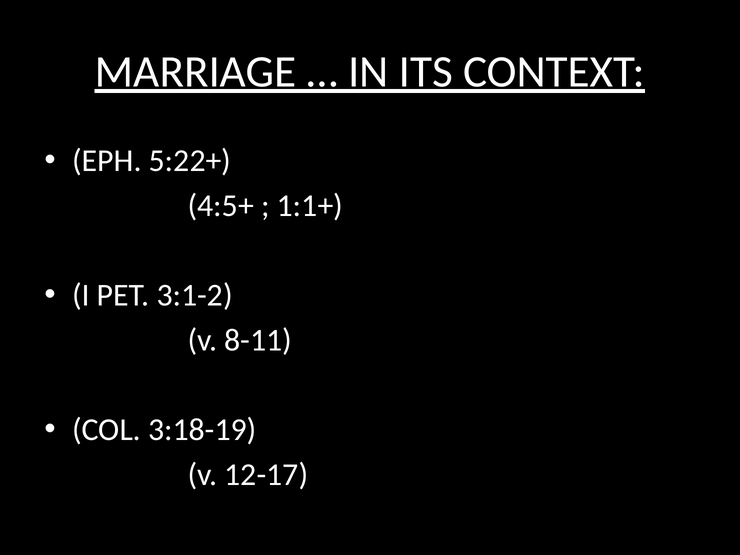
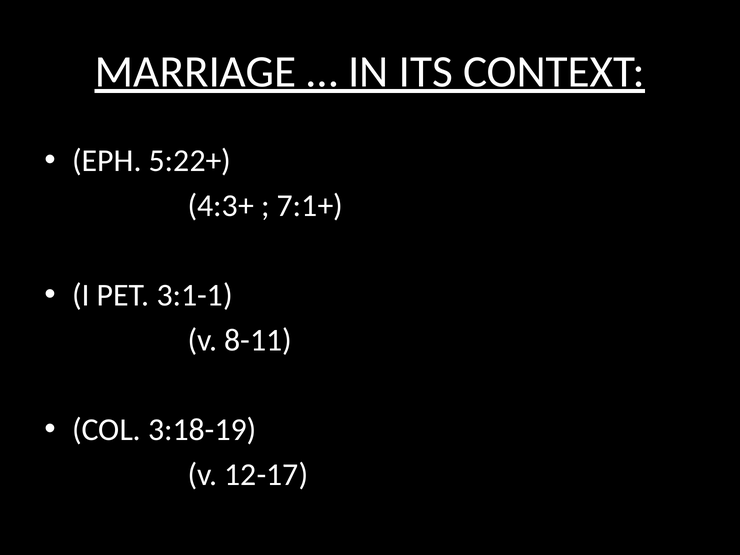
4:5+: 4:5+ -> 4:3+ (221, 206)
1:1+: 1:1+ -> 7:1+ (310, 206)
3:1-2: 3:1-2 -> 3:1-1 (195, 295)
